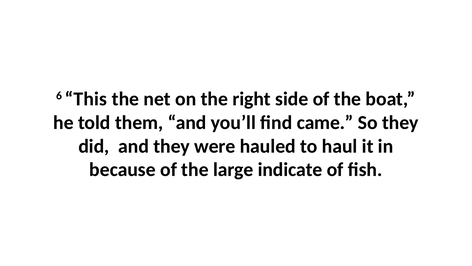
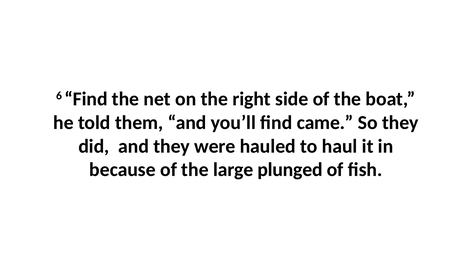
6 This: This -> Find (86, 99)
indicate: indicate -> plunged (290, 170)
